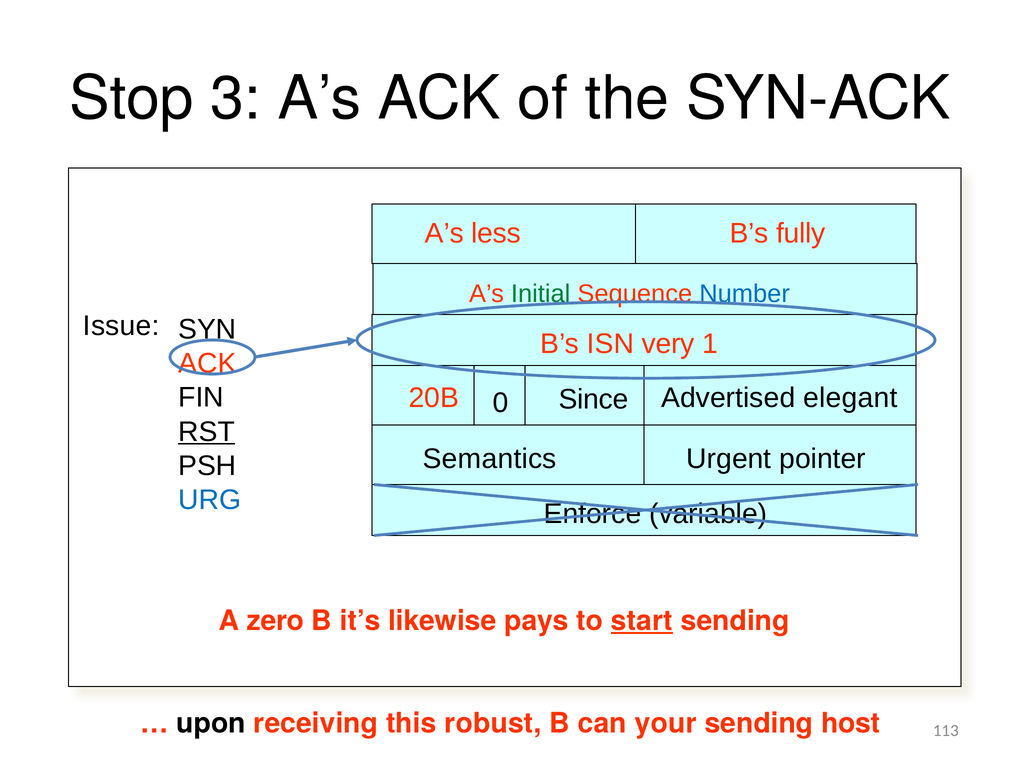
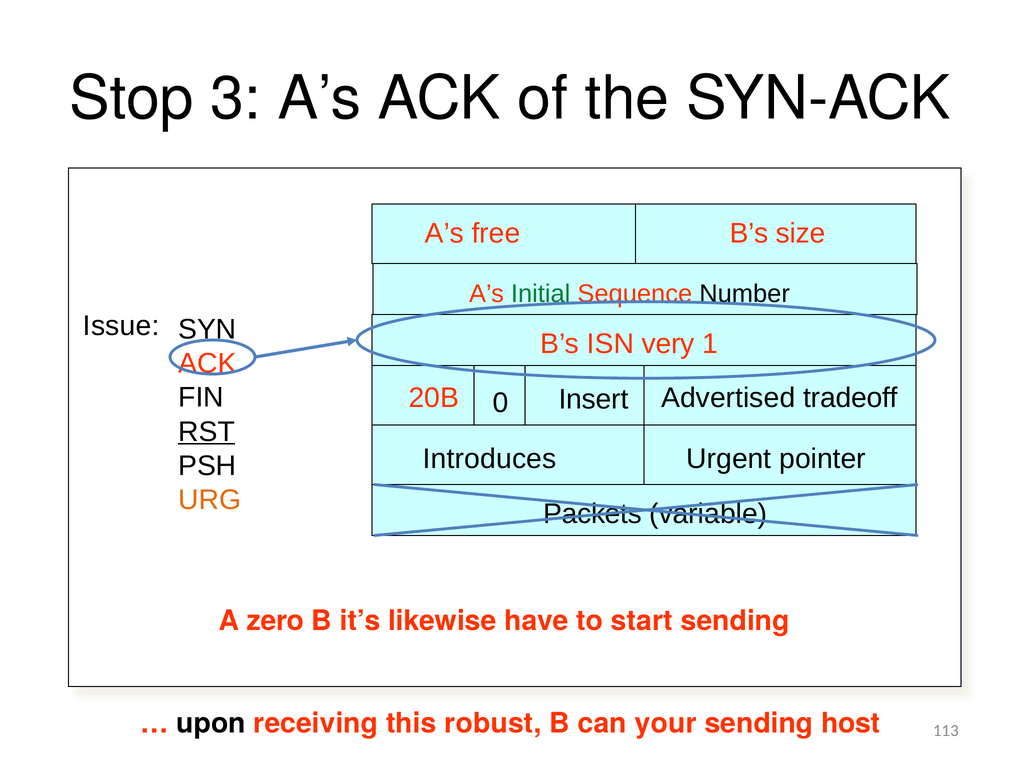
less: less -> free (496, 233)
fully: fully -> size (801, 233)
Number colour: blue -> black (745, 294)
elegant: elegant -> tradeoff (850, 398)
Since: Since -> Insert (594, 399)
Semantics: Semantics -> Introduces (490, 459)
URG colour: blue -> orange (210, 500)
Enforce: Enforce -> Packets (593, 514)
pays: pays -> have (537, 621)
start underline: present -> none (642, 621)
